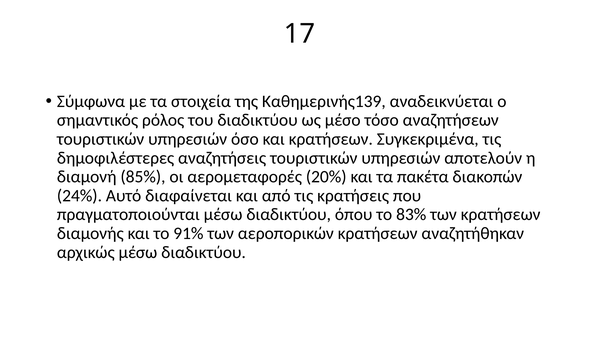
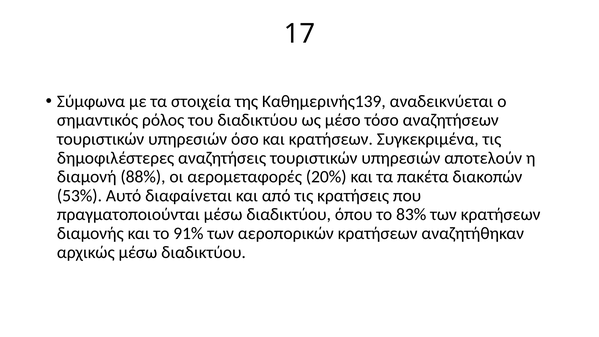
85%: 85% -> 88% (143, 177)
24%: 24% -> 53% (79, 196)
